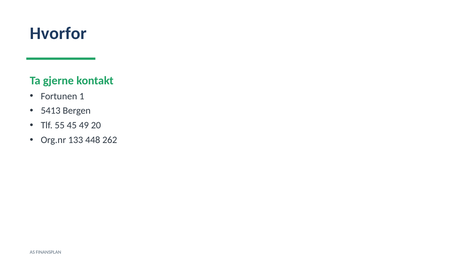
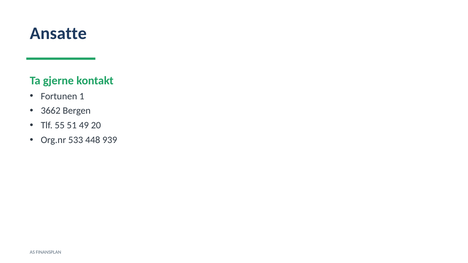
Hvorfor: Hvorfor -> Ansatte (58, 33)
5413: 5413 -> 3662 (51, 111)
45: 45 -> 51 (72, 126)
133: 133 -> 533 (76, 140)
262: 262 -> 939 (110, 140)
